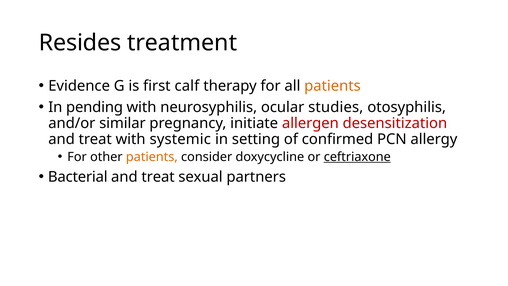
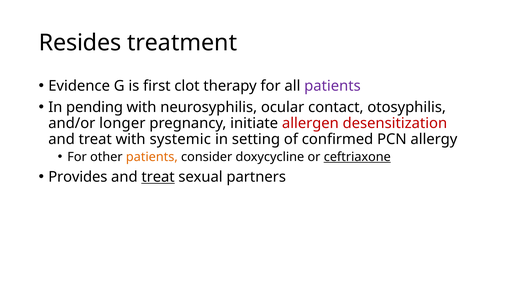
calf: calf -> clot (187, 86)
patients colour: orange -> purple (332, 86)
studies: studies -> contact (336, 107)
similar: similar -> longer (122, 123)
Bacterial: Bacterial -> Provides (78, 177)
treat underline: none -> present (158, 177)
